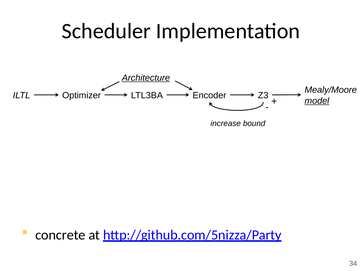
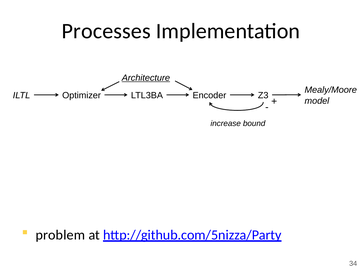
Scheduler: Scheduler -> Processes (106, 31)
model underline: present -> none (317, 101)
concrete: concrete -> problem (60, 235)
